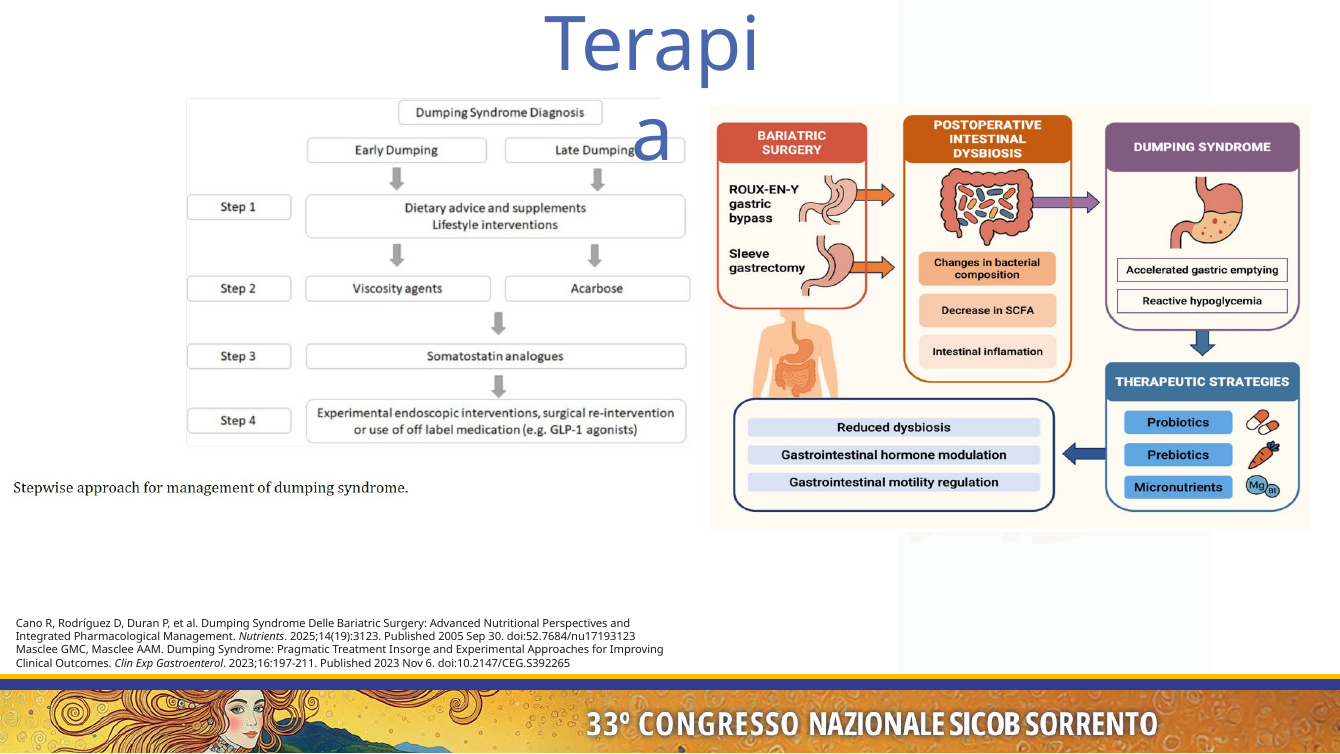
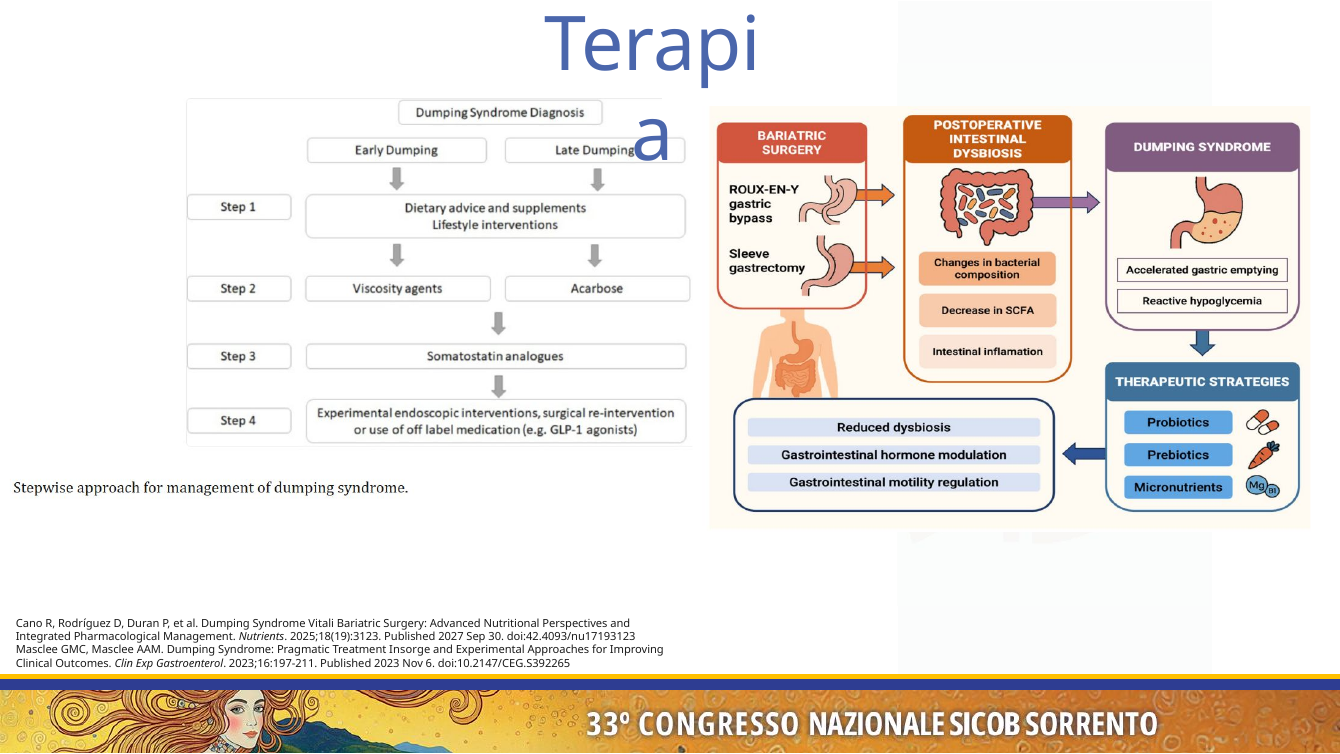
Delle: Delle -> Vitali (321, 623)
2025;14(19):3123: 2025;14(19):3123 -> 2025;18(19):3123 (336, 637)
2005: 2005 -> 2027 (451, 637)
doi:52.7684/nu17193123: doi:52.7684/nu17193123 -> doi:42.4093/nu17193123 (571, 637)
